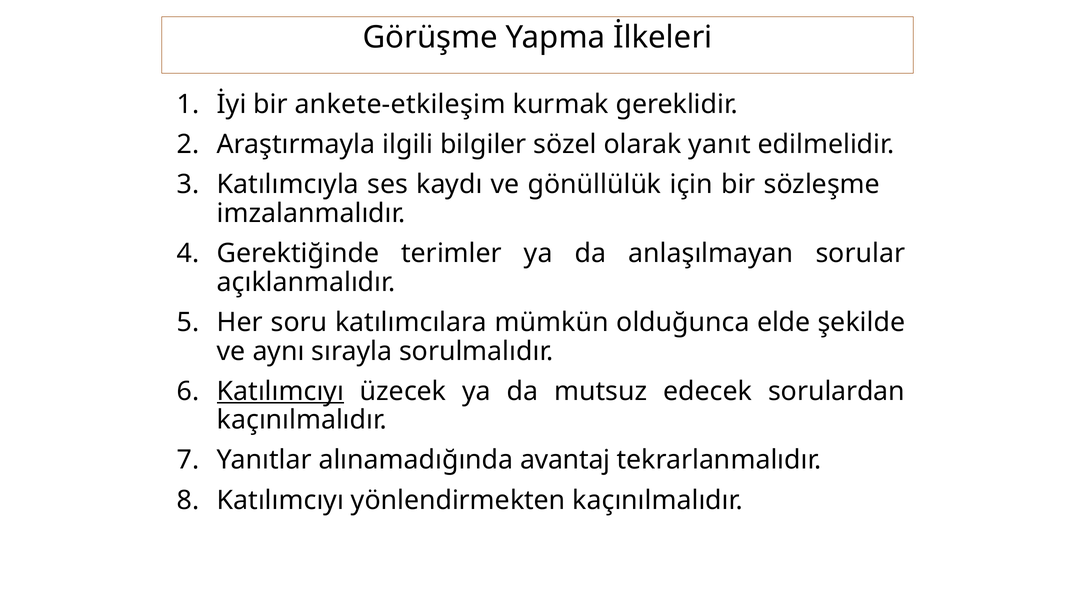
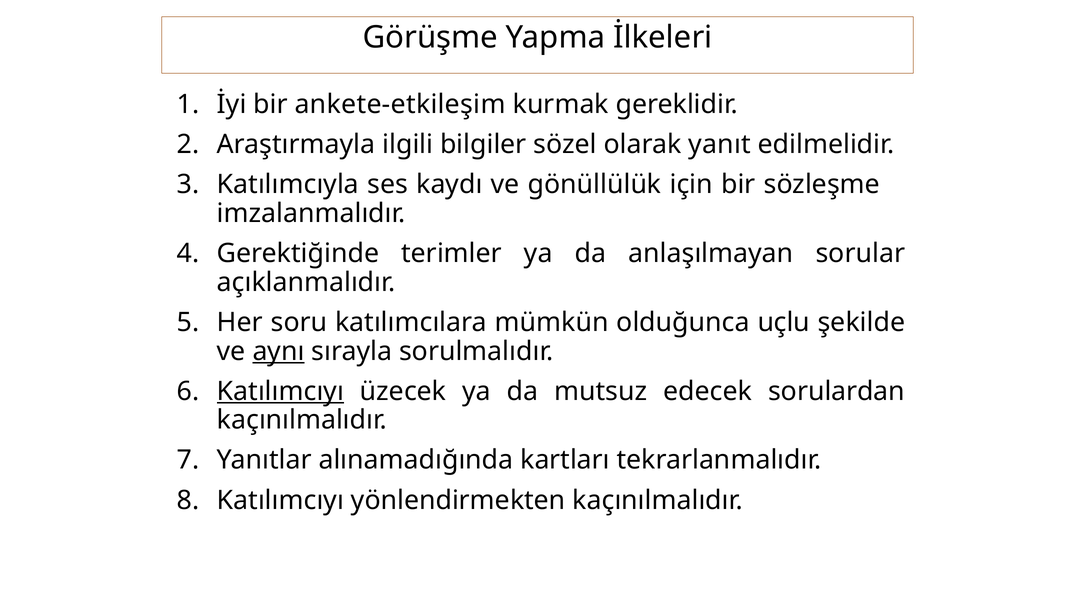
elde: elde -> uçlu (784, 322)
aynı underline: none -> present (279, 351)
avantaj: avantaj -> kartları (565, 460)
